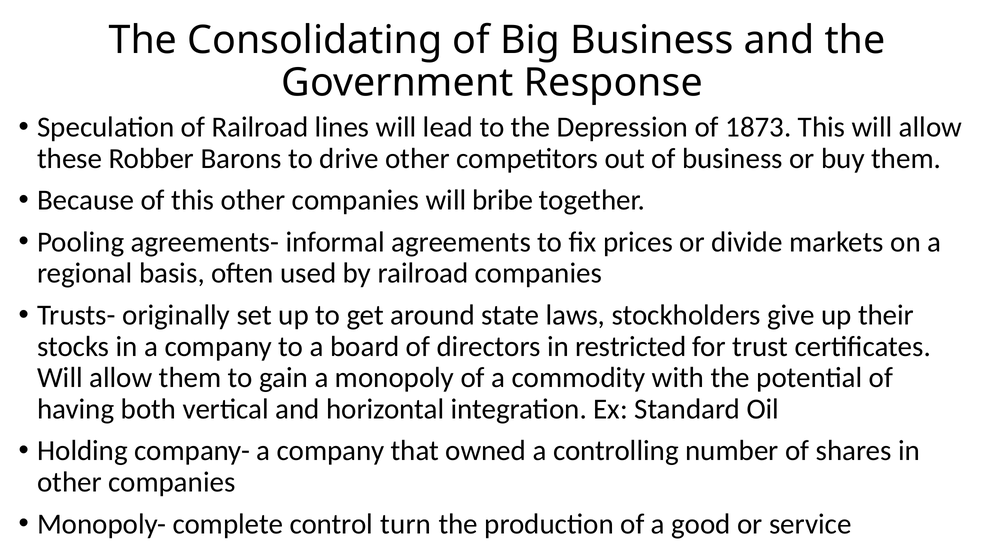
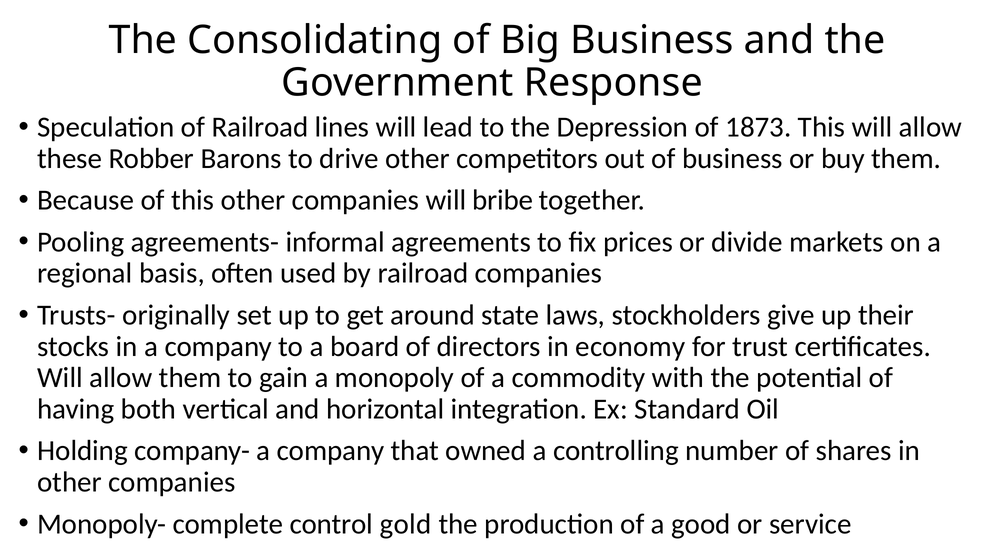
restricted: restricted -> economy (630, 346)
turn: turn -> gold (406, 524)
